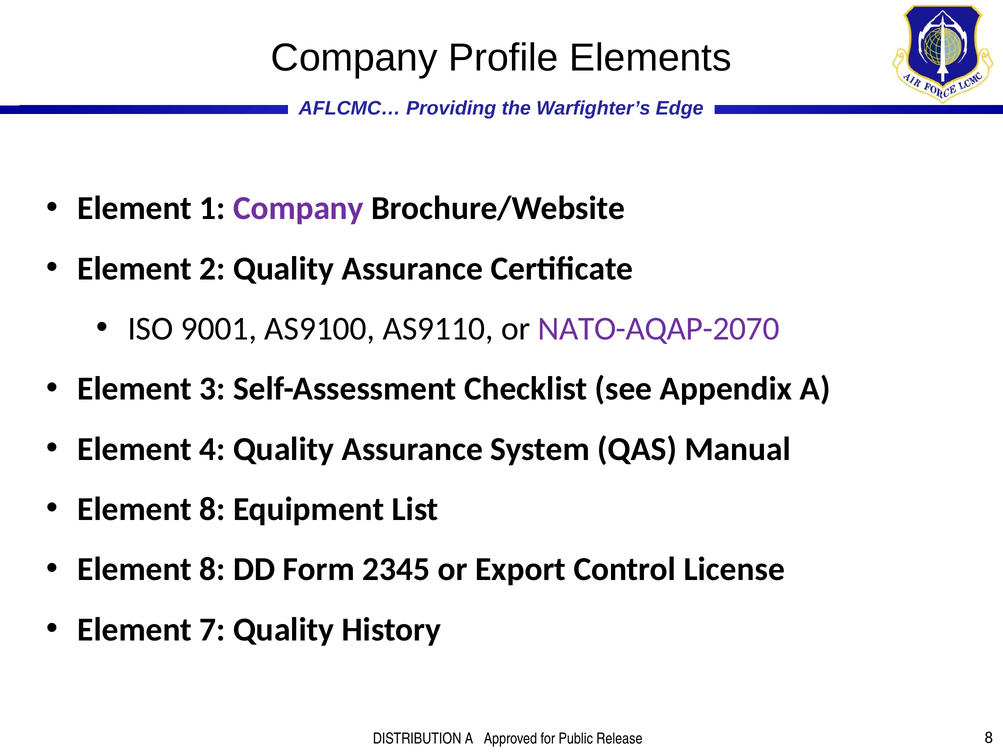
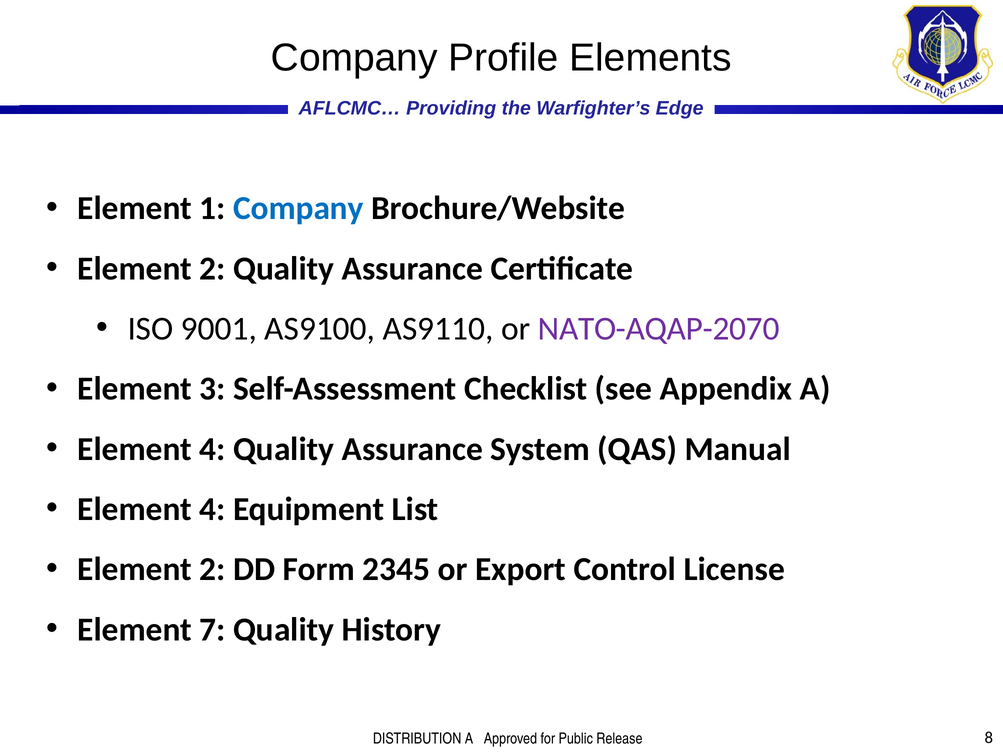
Company colour: purple -> blue (298, 208)
8: 8 -> 4 (212, 509)
8: 8 -> 2 (212, 570)
